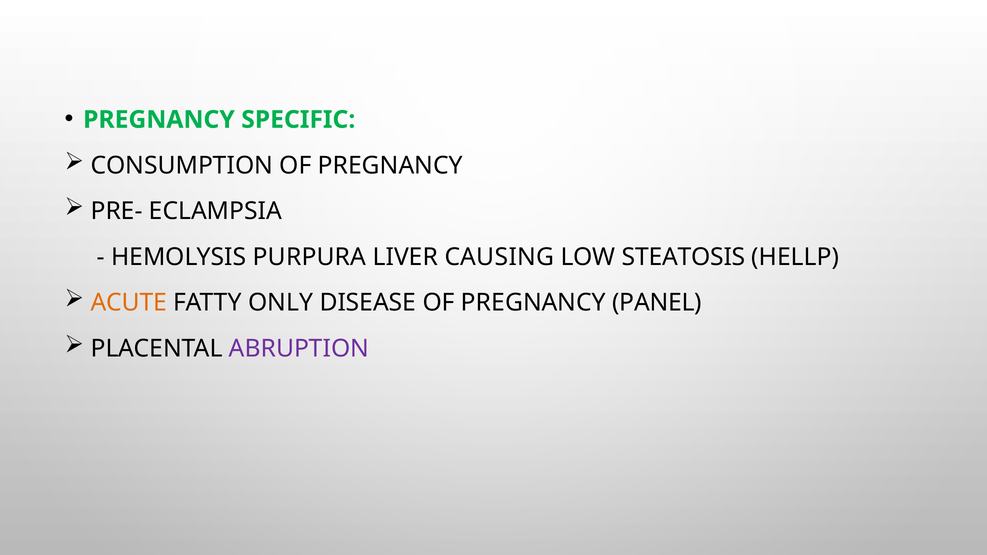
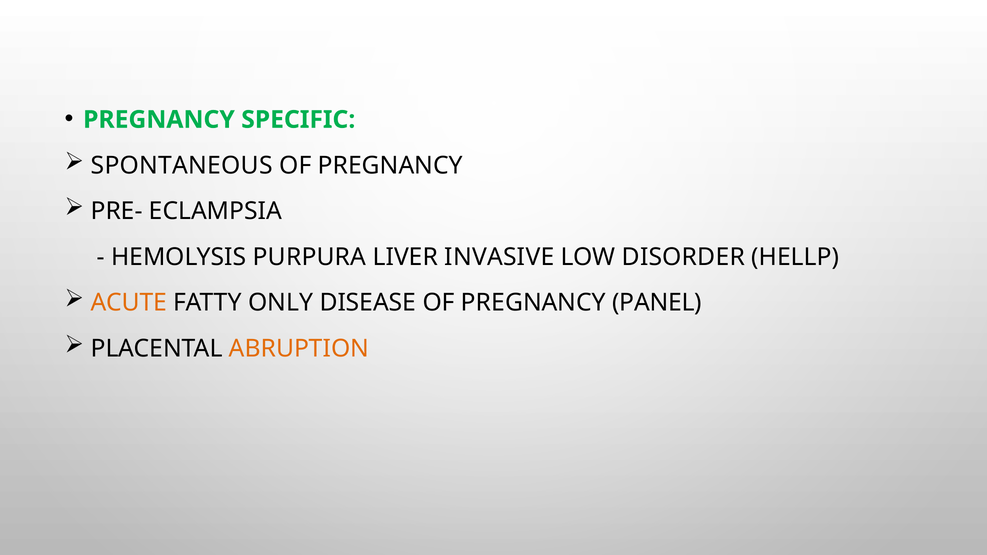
CONSUMPTION: CONSUMPTION -> SPONTANEOUS (182, 165)
CAUSING: CAUSING -> INVASIVE (499, 257)
STEATOSIS: STEATOSIS -> DISORDER (683, 257)
ABRUPTION colour: purple -> orange (299, 349)
